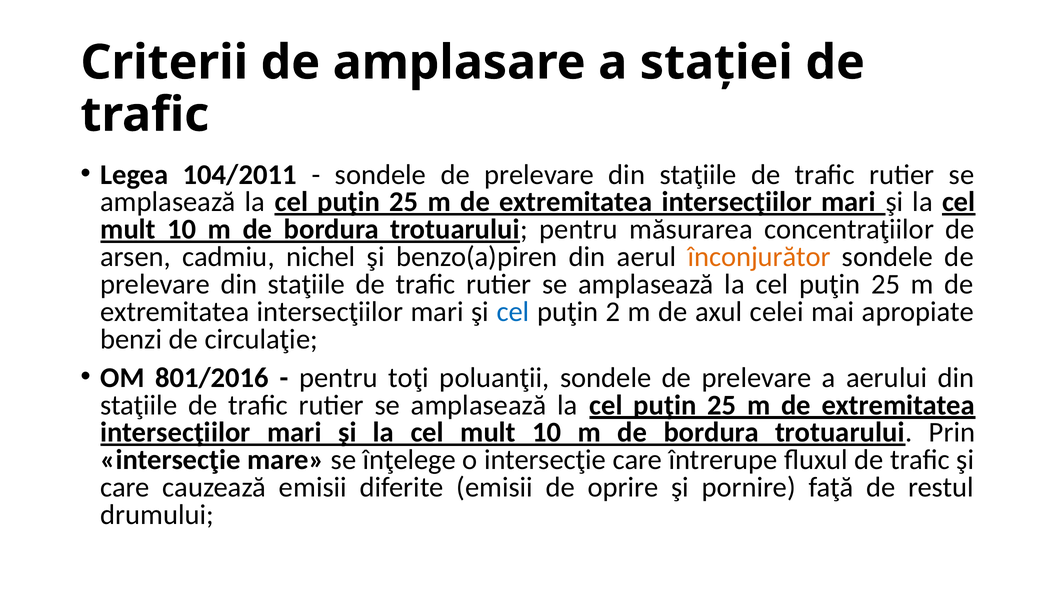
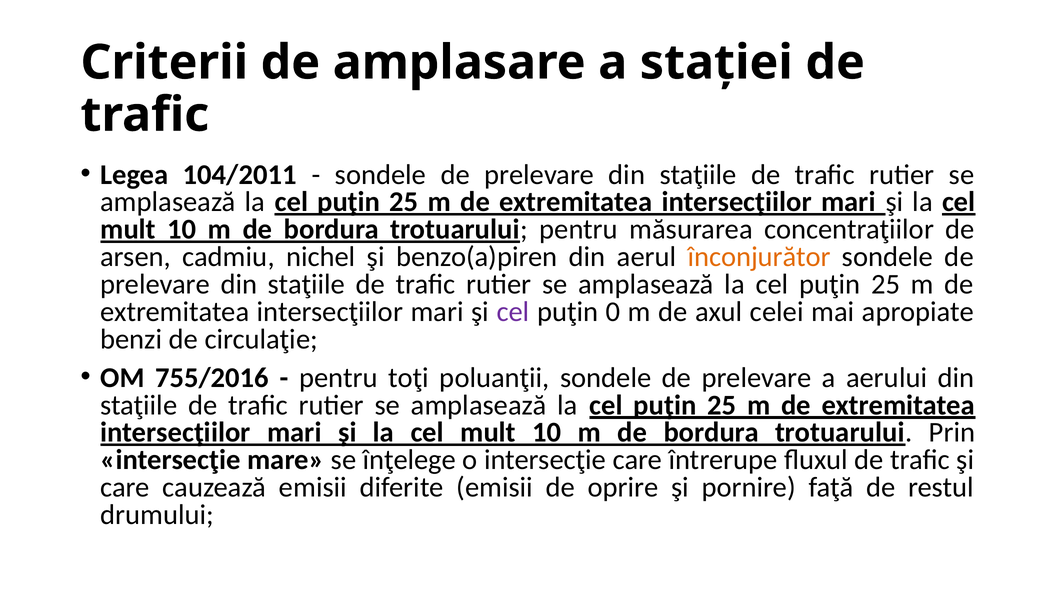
cel colour: blue -> purple (513, 312)
2: 2 -> 0 (613, 312)
801/2016: 801/2016 -> 755/2016 (212, 378)
